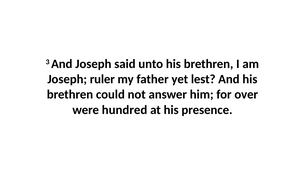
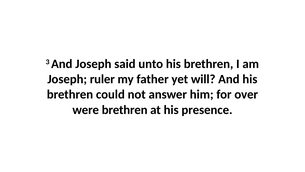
lest: lest -> will (203, 79)
were hundred: hundred -> brethren (125, 110)
